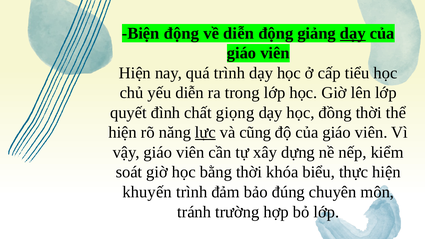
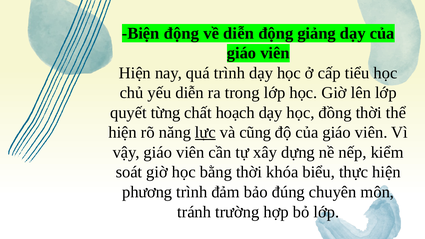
dạy underline: present -> none (353, 33)
đình: đình -> từng (166, 113)
giọng: giọng -> hoạch (235, 113)
khuyến: khuyến -> phương (147, 192)
